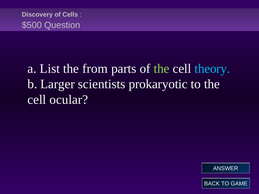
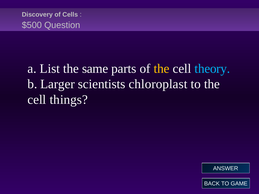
from: from -> same (95, 69)
the colour: light green -> yellow (162, 69)
prokaryotic: prokaryotic -> chloroplast (158, 84)
ocular: ocular -> things (69, 100)
